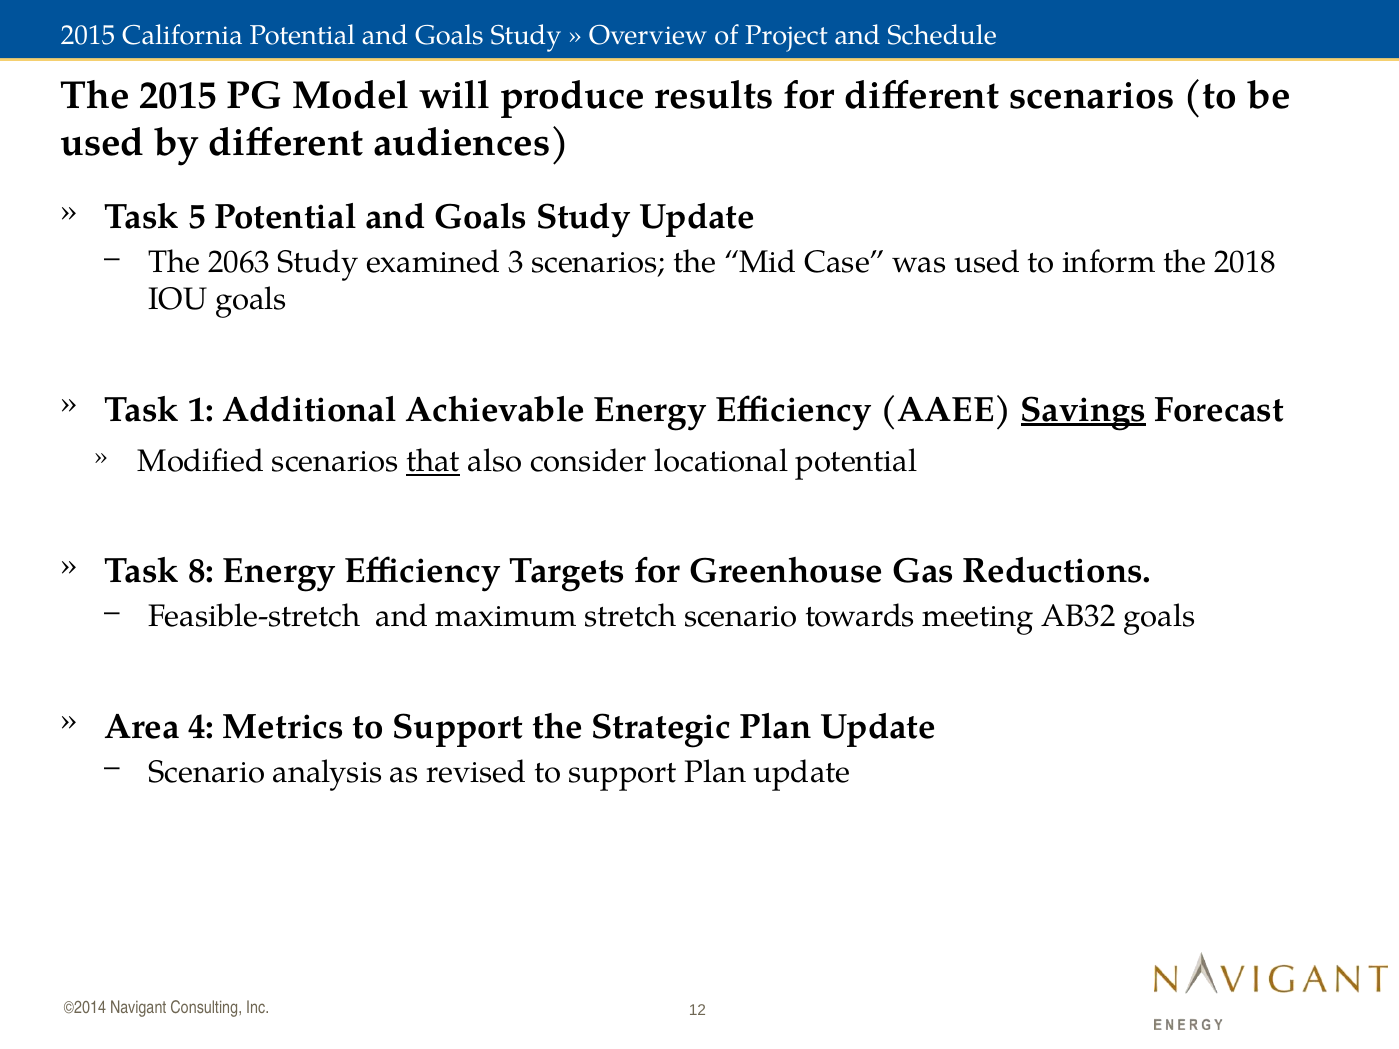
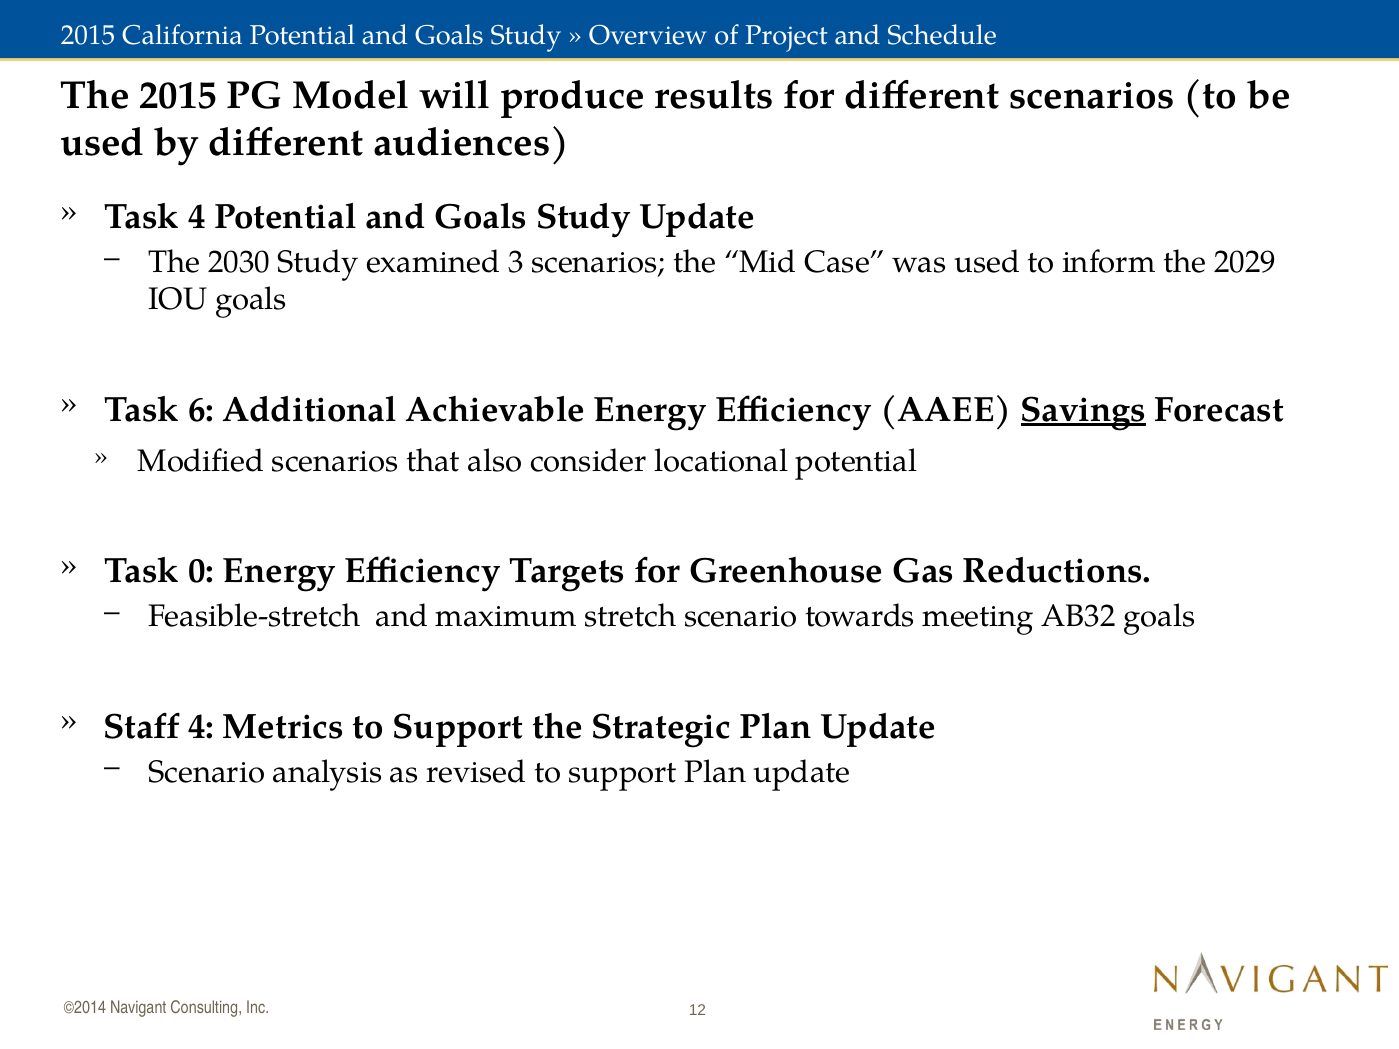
Task 5: 5 -> 4 (197, 217)
2063: 2063 -> 2030 (239, 262)
2018: 2018 -> 2029 (1245, 262)
1: 1 -> 6 (201, 410)
that underline: present -> none (433, 461)
8: 8 -> 0 (201, 571)
Area: Area -> Staff (142, 727)
